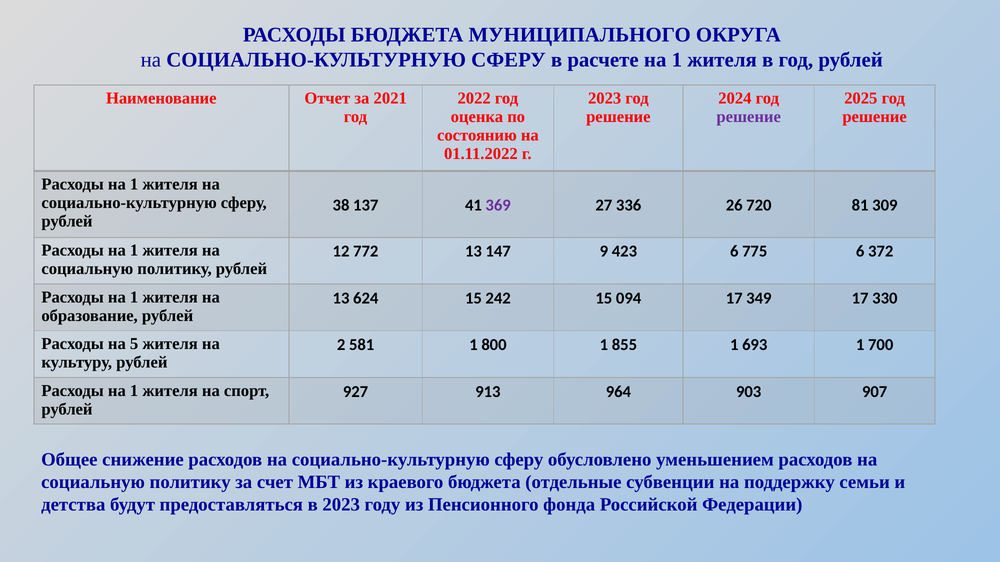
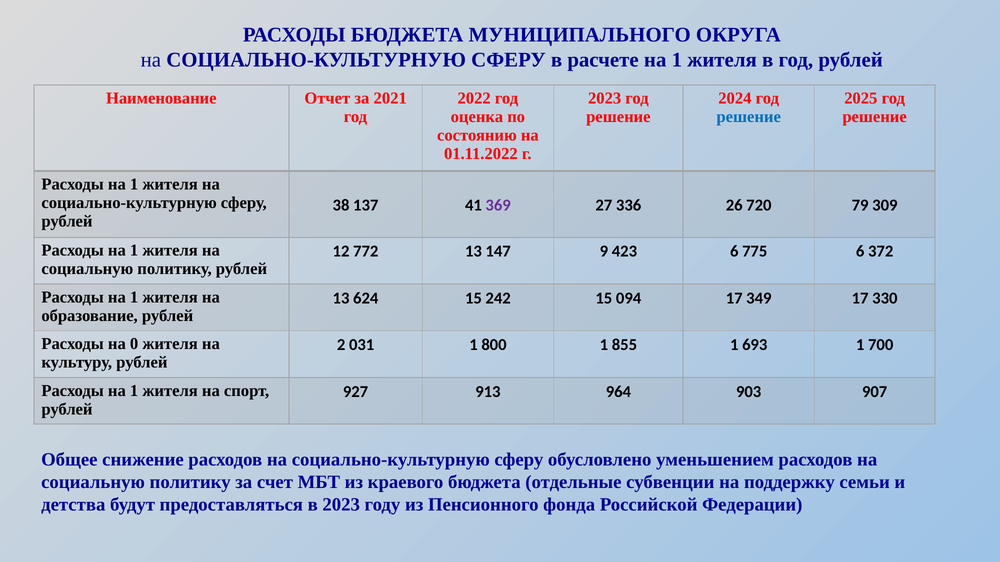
решение colour: purple -> blue (749, 117)
81: 81 -> 79 (860, 206)
5: 5 -> 0 (134, 344)
581: 581 -> 031 (362, 345)
